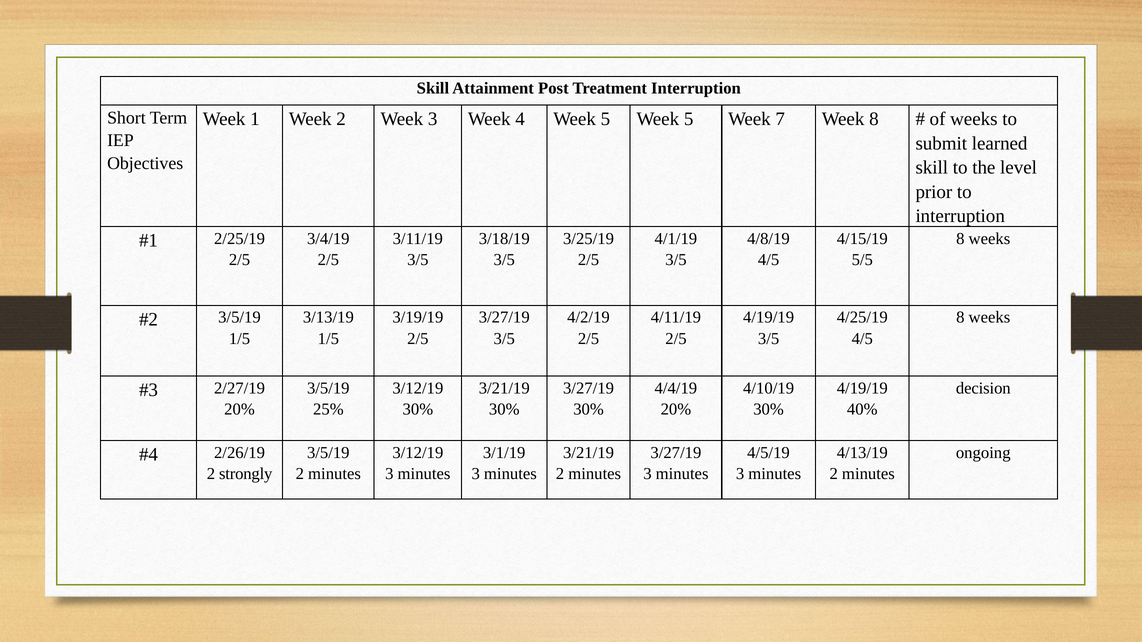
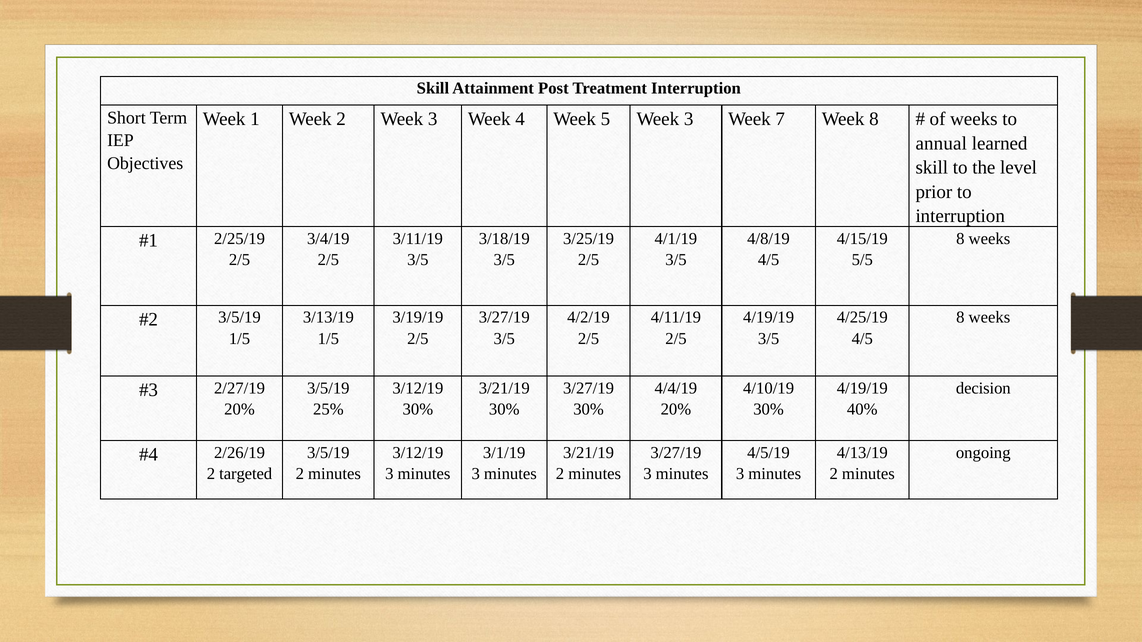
5 Week 5: 5 -> 3 (689, 119)
submit: submit -> annual (941, 143)
strongly: strongly -> targeted (246, 474)
